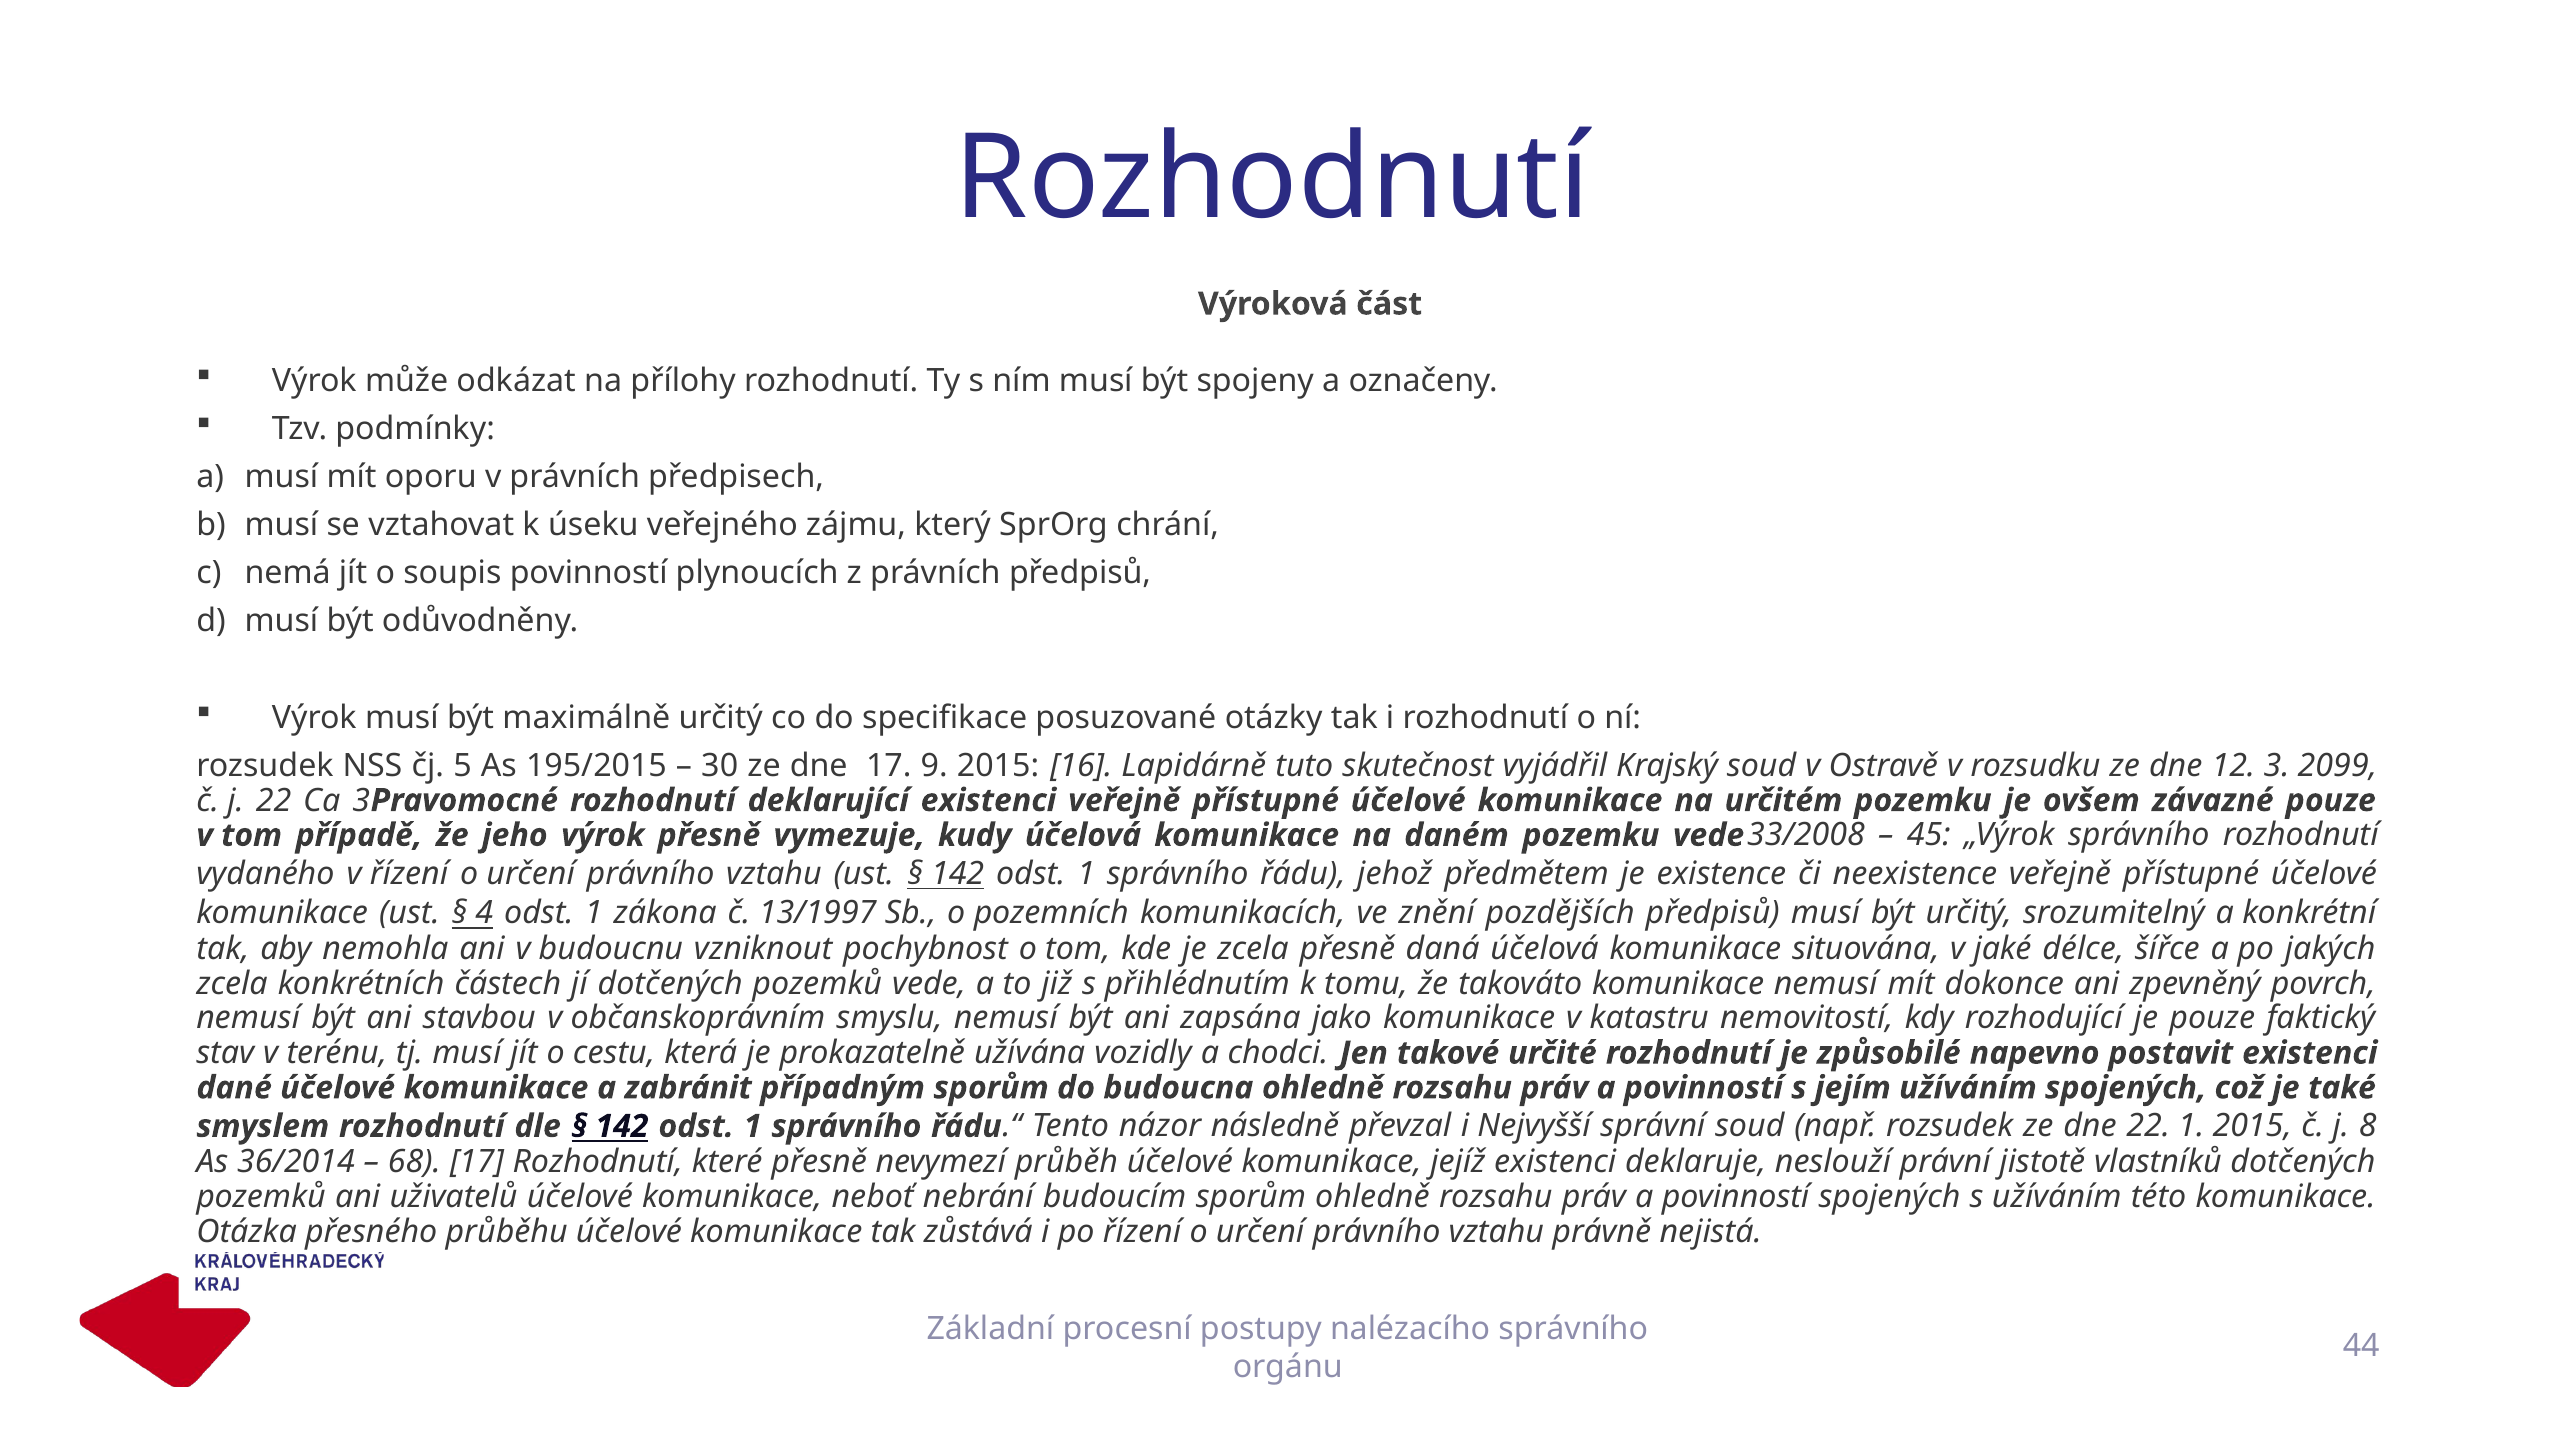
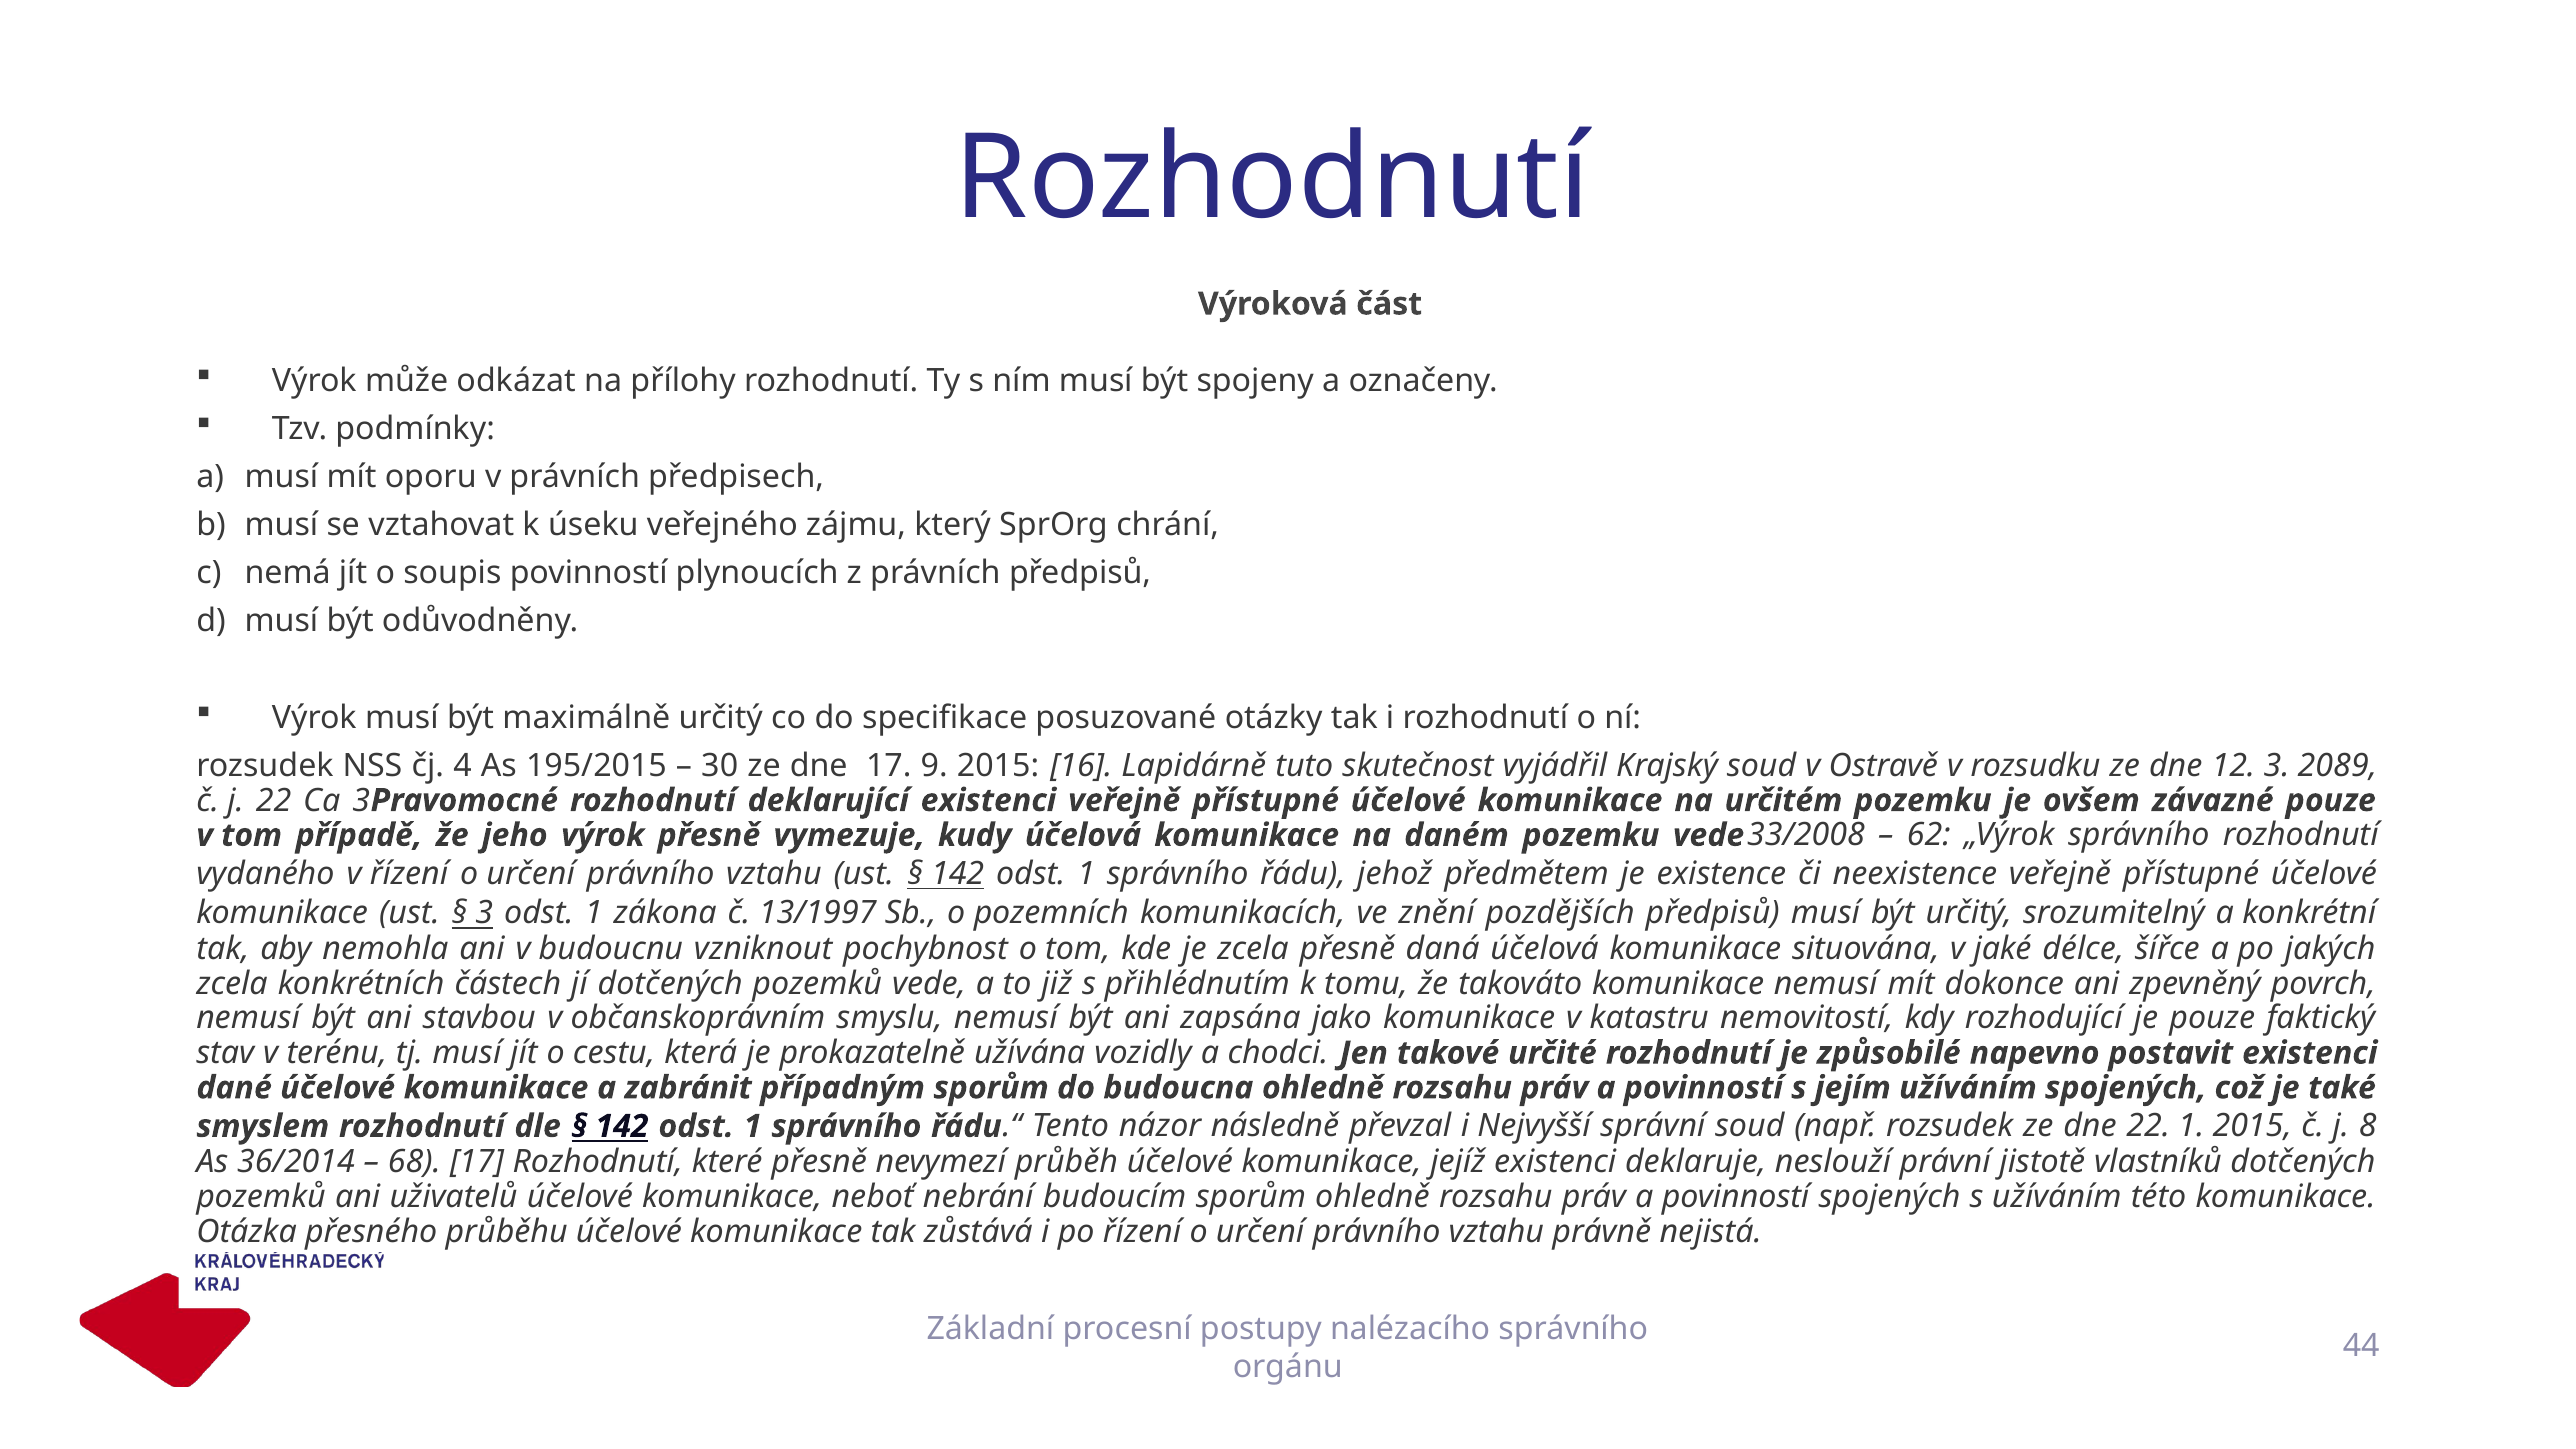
5: 5 -> 4 (463, 766)
2099: 2099 -> 2089 (2337, 766)
45: 45 -> 62 (1929, 835)
4: 4 -> 3 (484, 913)
